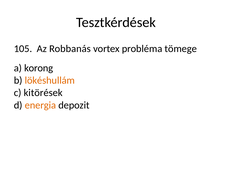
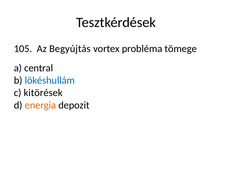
Robbanás: Robbanás -> Begyújtás (70, 49)
korong: korong -> central (39, 68)
lökéshullám colour: orange -> blue (50, 80)
